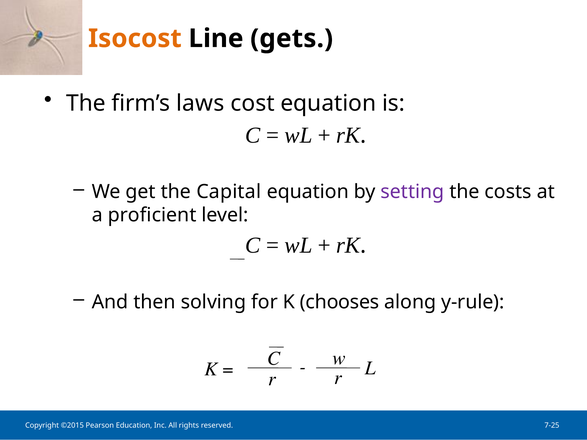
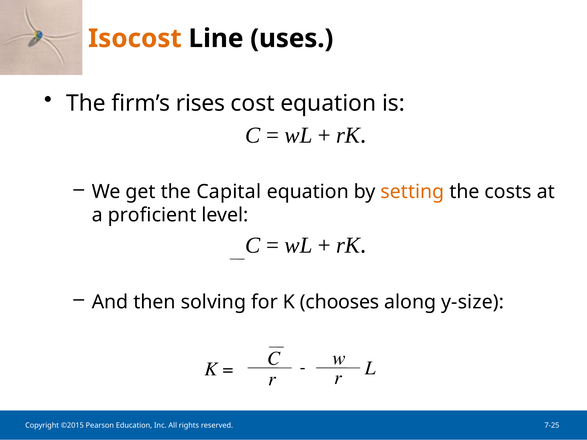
gets: gets -> uses (292, 38)
laws: laws -> rises (200, 103)
setting colour: purple -> orange (412, 192)
y-rule: y-rule -> y-size (473, 302)
